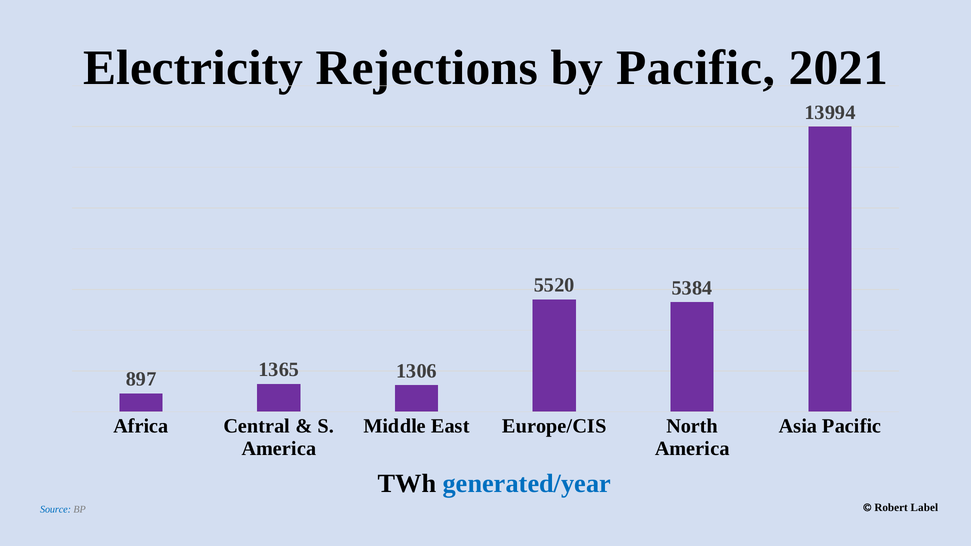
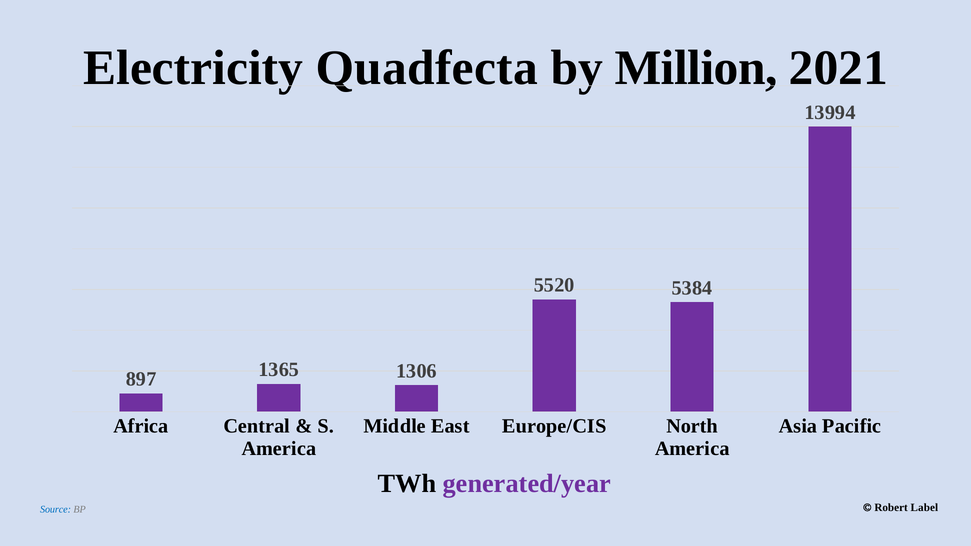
Rejections: Rejections -> Quadfecta (427, 68)
by Pacific: Pacific -> Million (696, 68)
generated/year colour: blue -> purple (527, 484)
